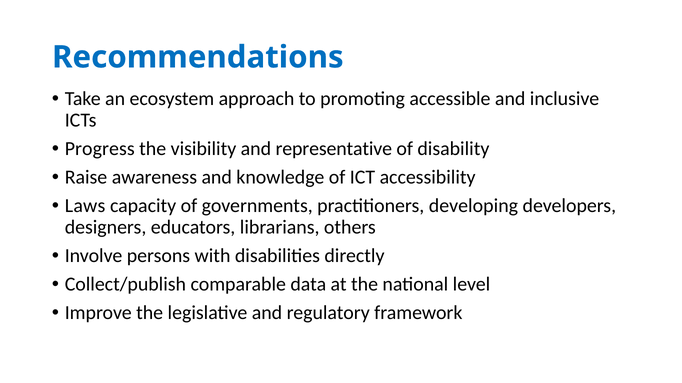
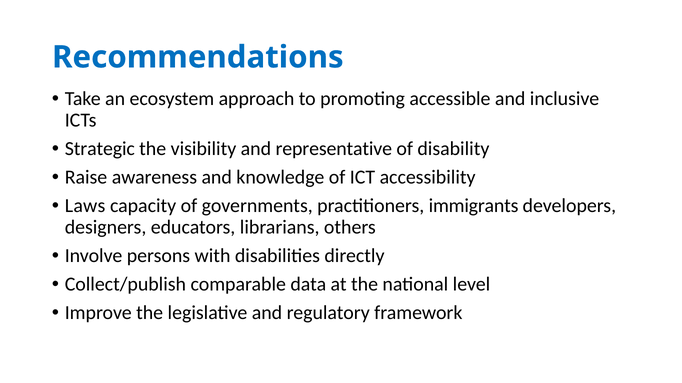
Progress: Progress -> Strategic (100, 149)
developing: developing -> immigrants (474, 206)
